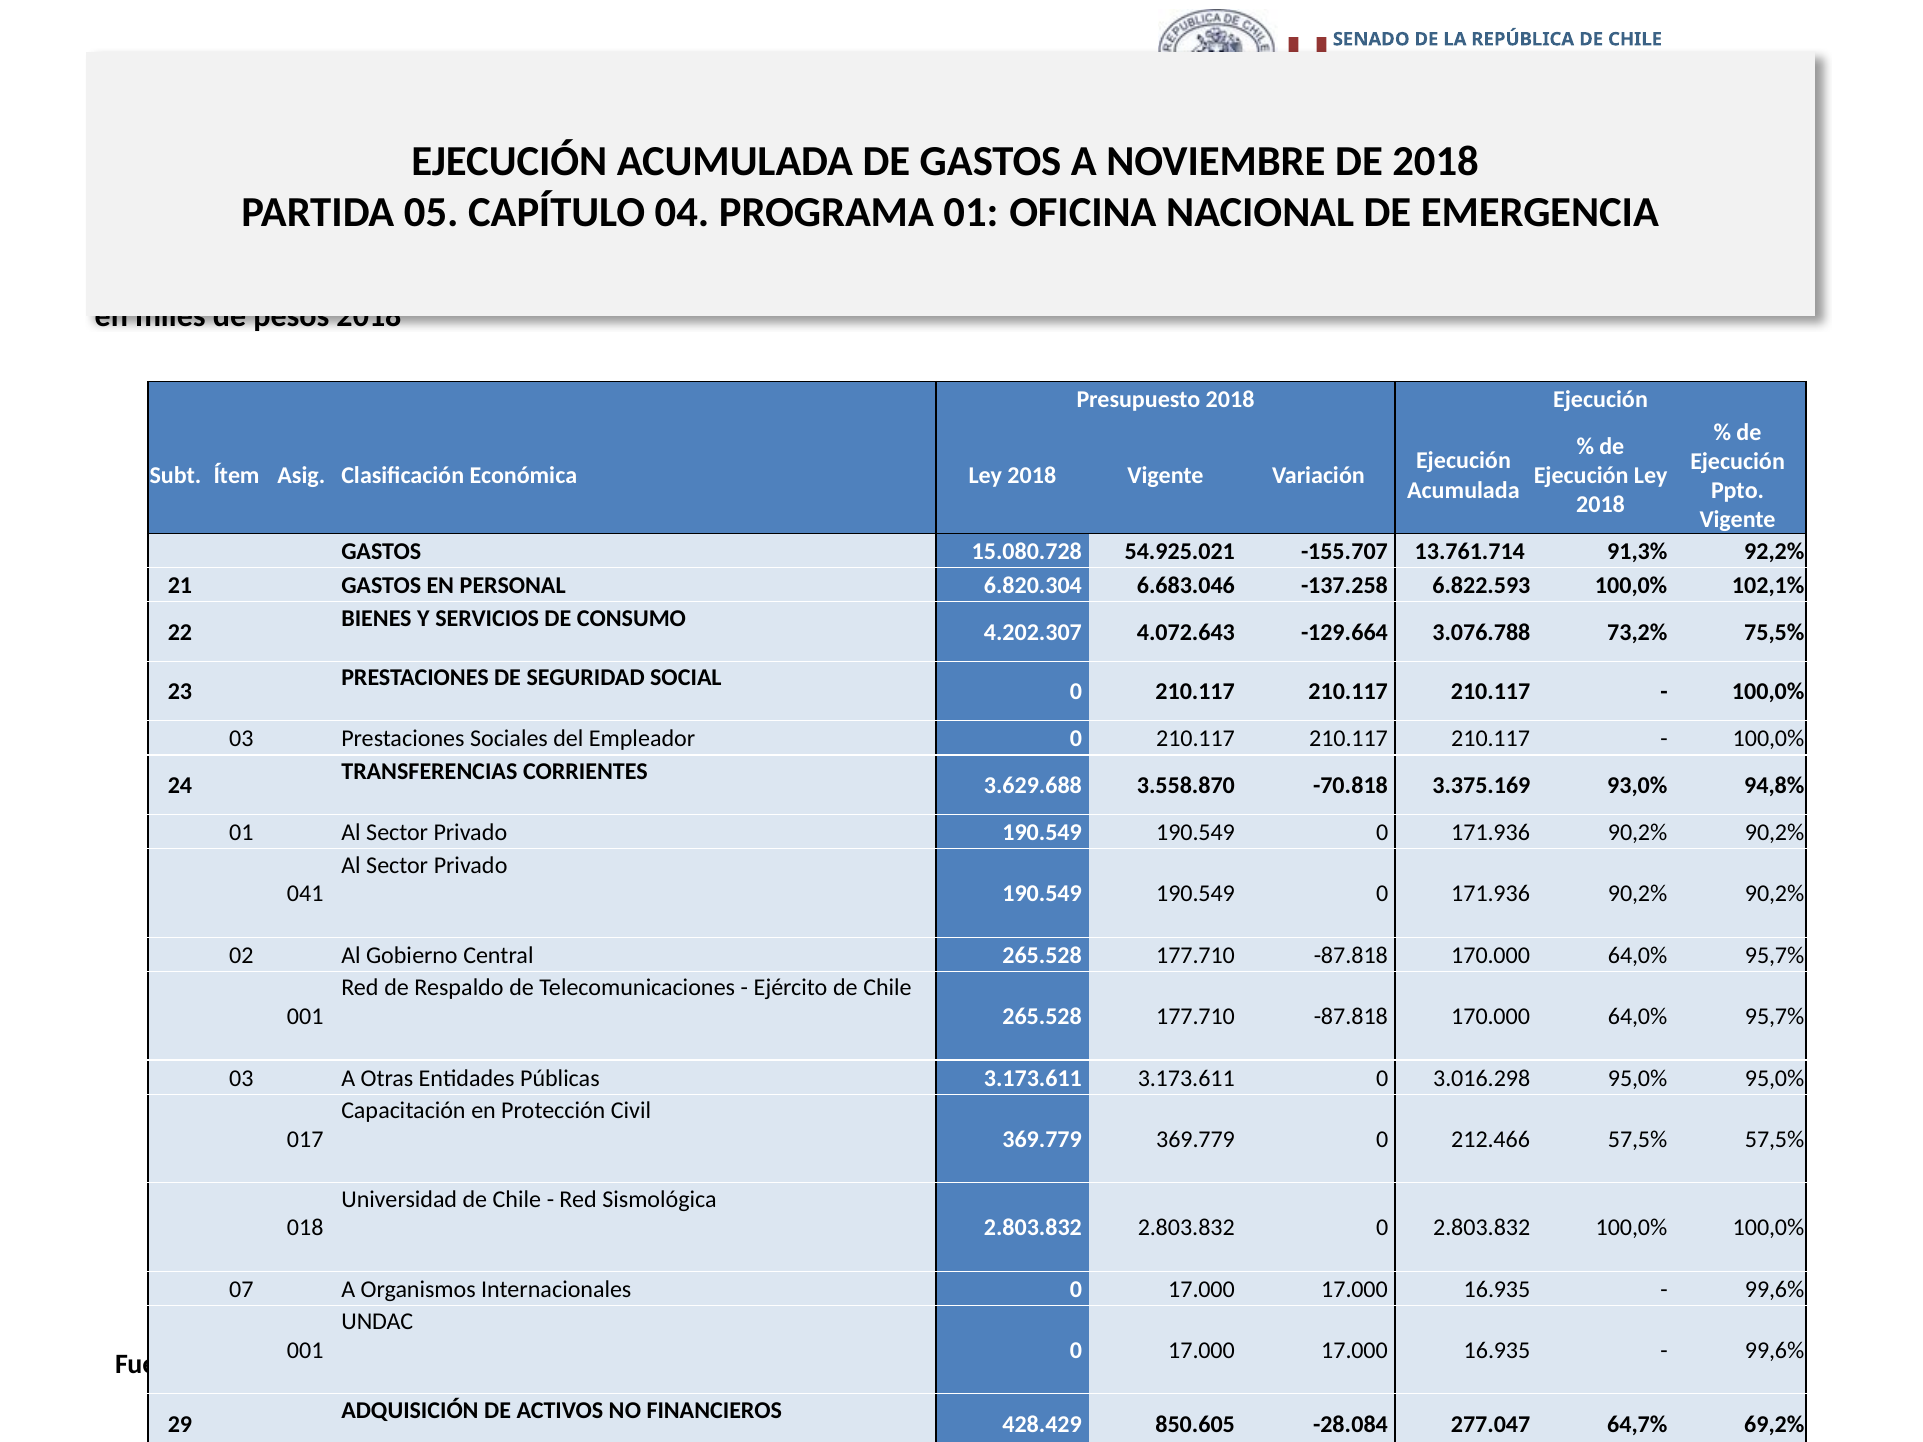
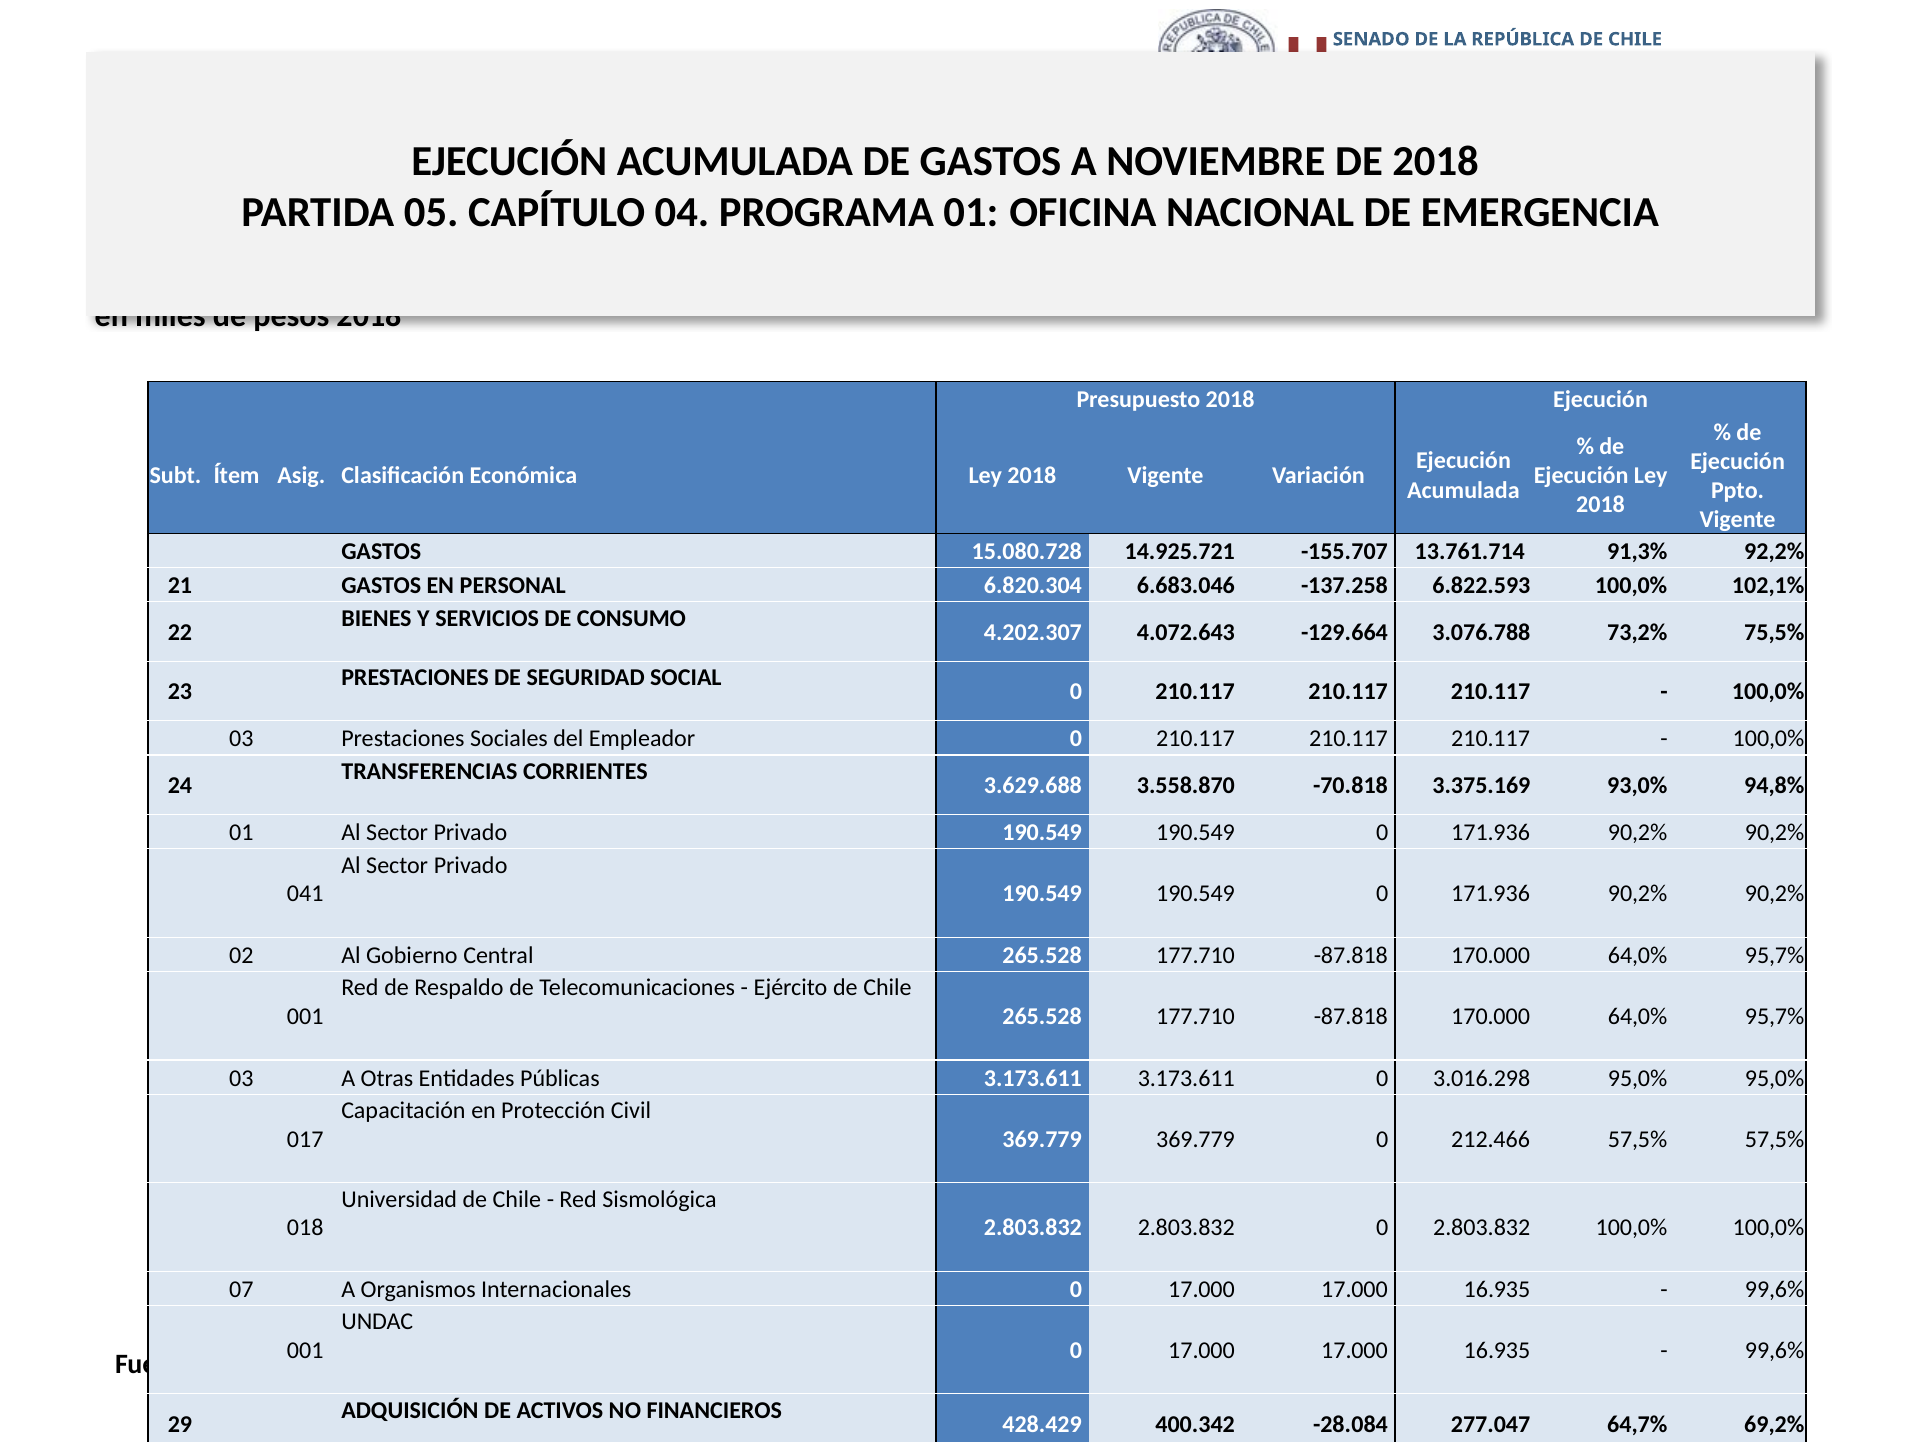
54.925.021: 54.925.021 -> 14.925.721 (1180, 551)
850.605: 850.605 -> 400.342 (1195, 1425)
